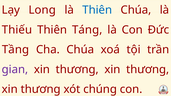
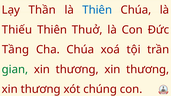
Long: Long -> Thần (42, 10)
Táng: Táng -> Thuở (87, 30)
gian colour: purple -> green (15, 70)
